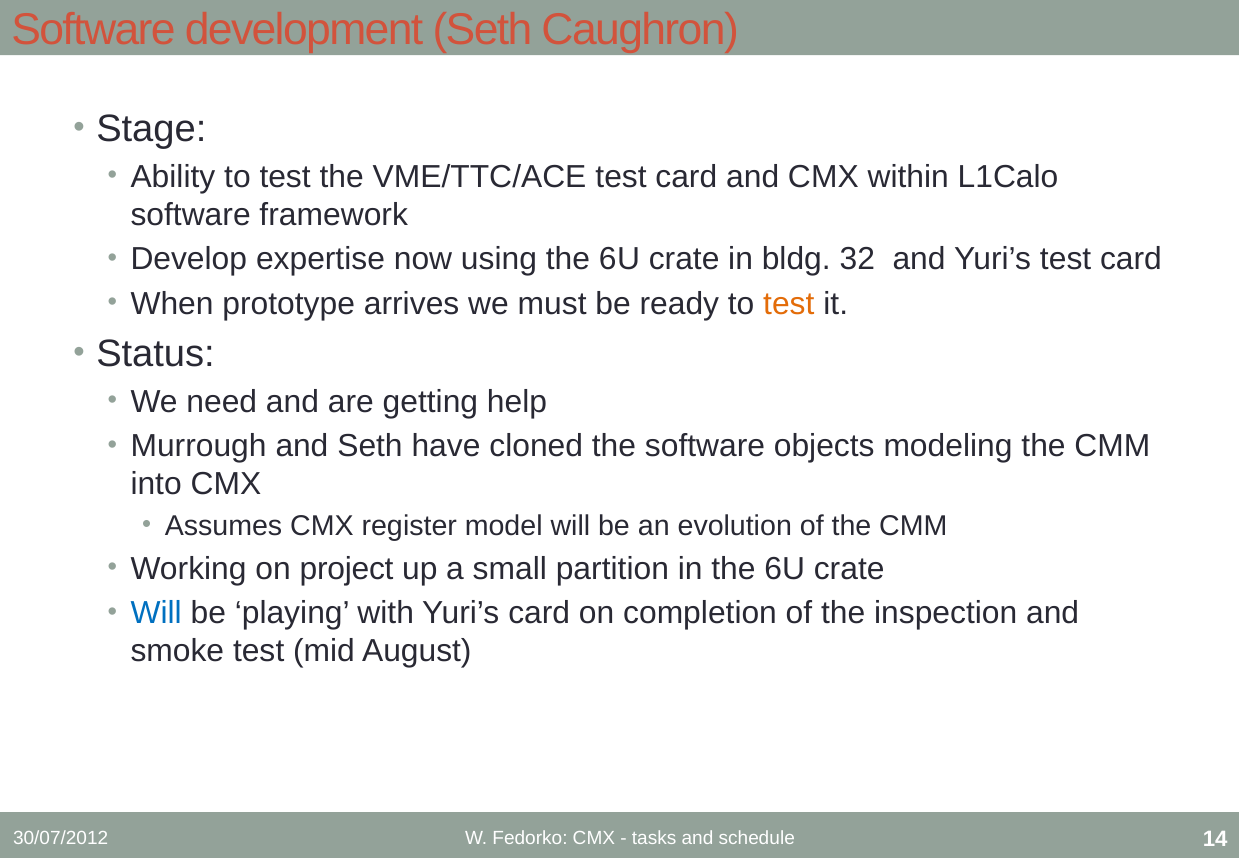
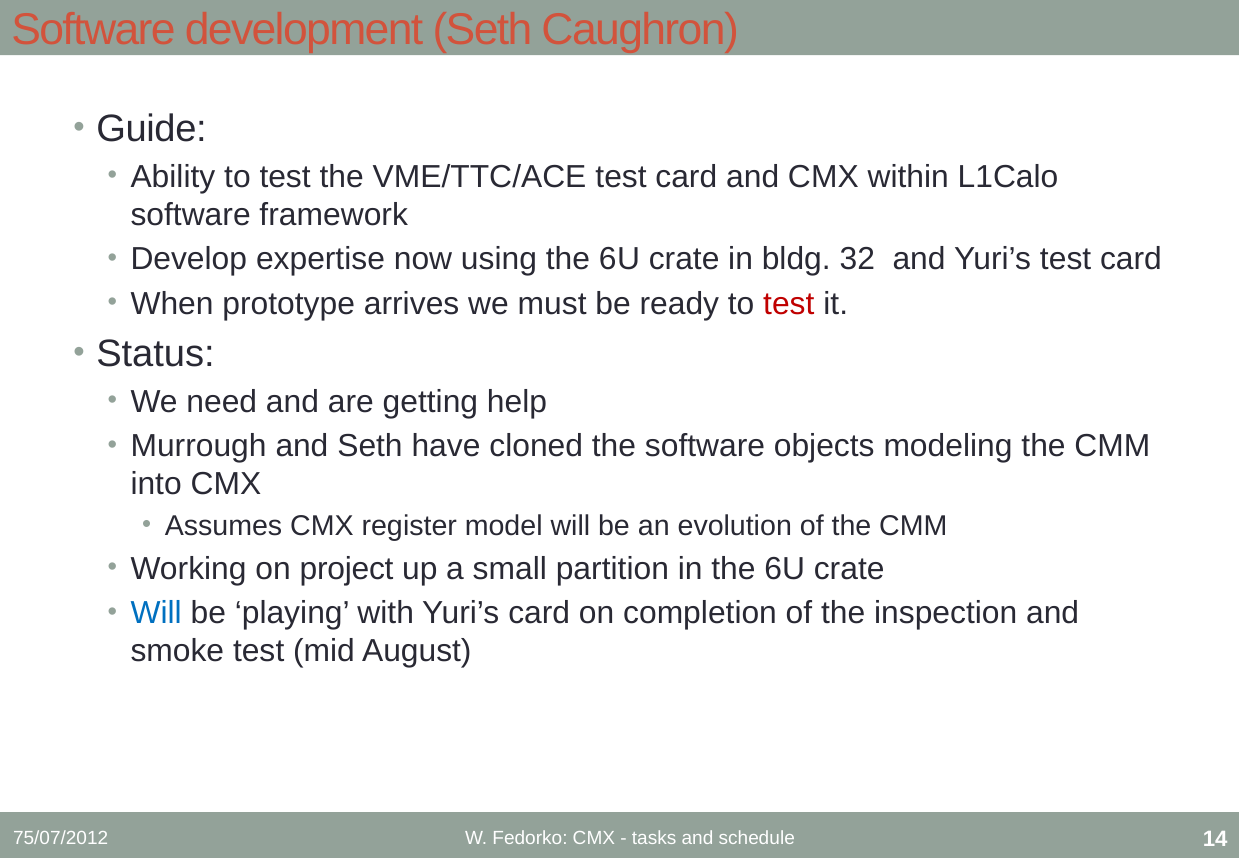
Stage: Stage -> Guide (151, 129)
test colour: orange -> red (789, 304)
30/07/2012: 30/07/2012 -> 75/07/2012 (61, 838)
